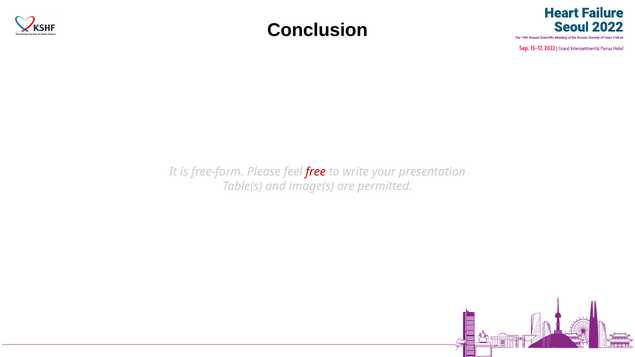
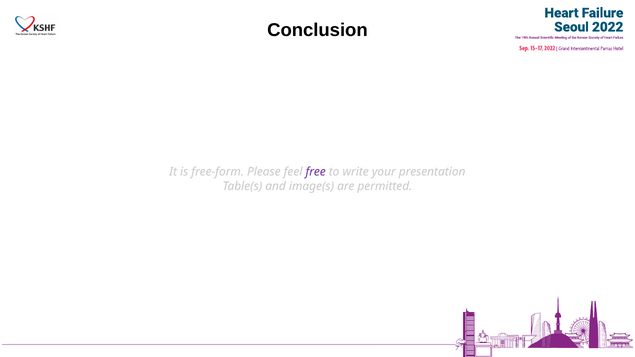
free colour: red -> purple (316, 172)
